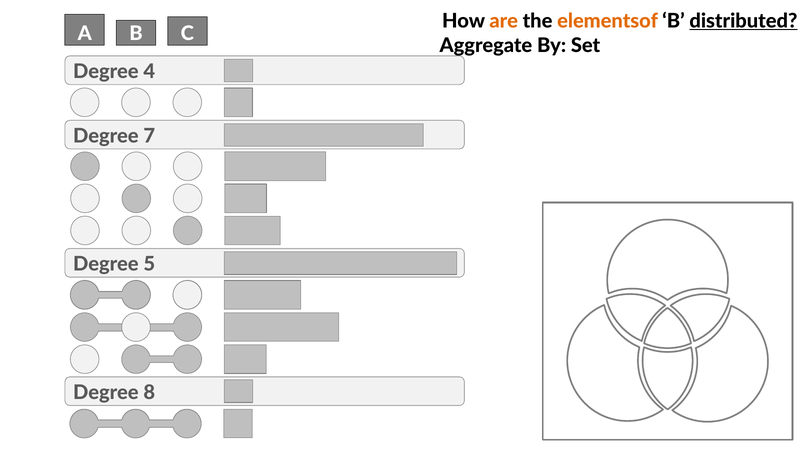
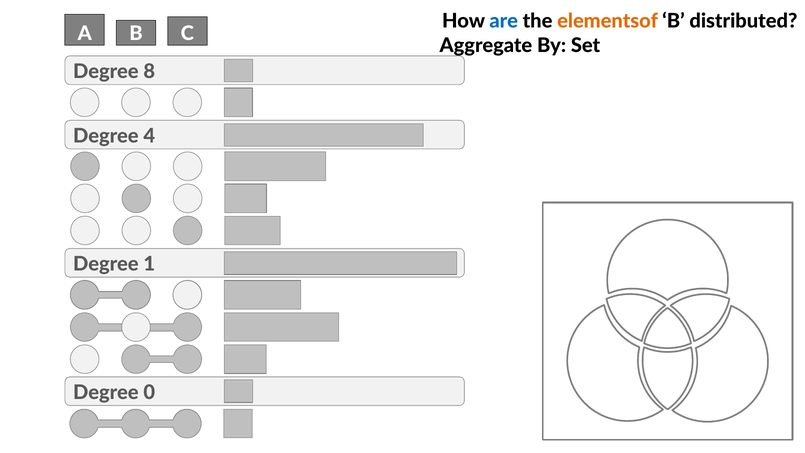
are colour: orange -> blue (504, 21)
distributed underline: present -> none (743, 21)
4: 4 -> 8 (149, 72)
7: 7 -> 4 (149, 136)
5: 5 -> 1 (149, 264)
8: 8 -> 0 (149, 393)
